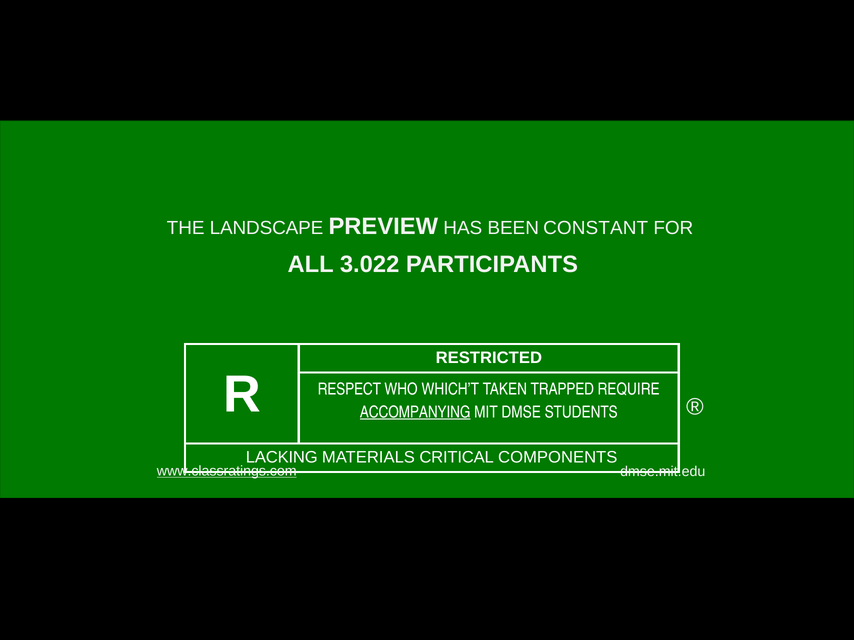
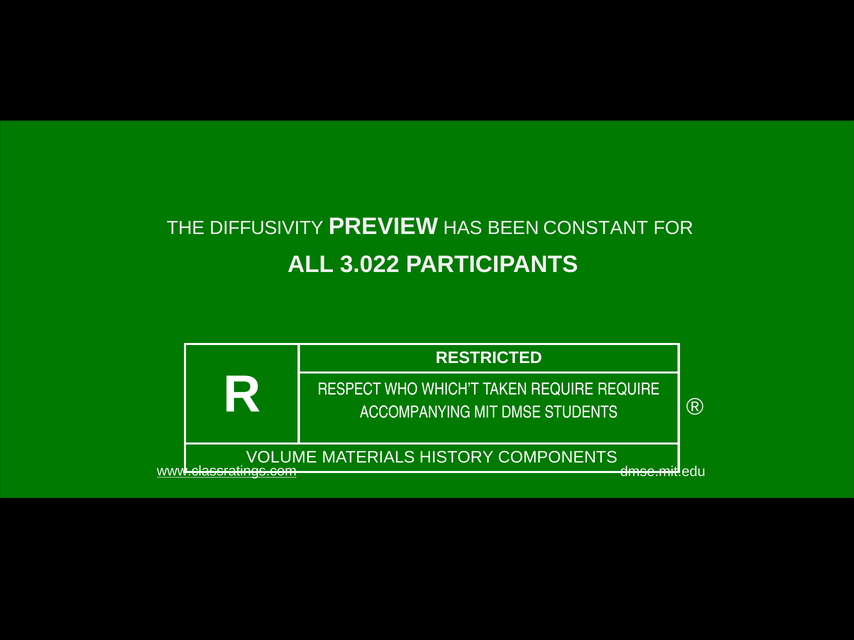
LANDSCAPE: LANDSCAPE -> DIFFUSIVITY (267, 228)
TAKEN TRAPPED: TRAPPED -> REQUIRE (562, 390)
ACCOMPANYING underline: present -> none (415, 412)
LACKING: LACKING -> VOLUME (282, 458)
CRITICAL: CRITICAL -> HISTORY (456, 458)
